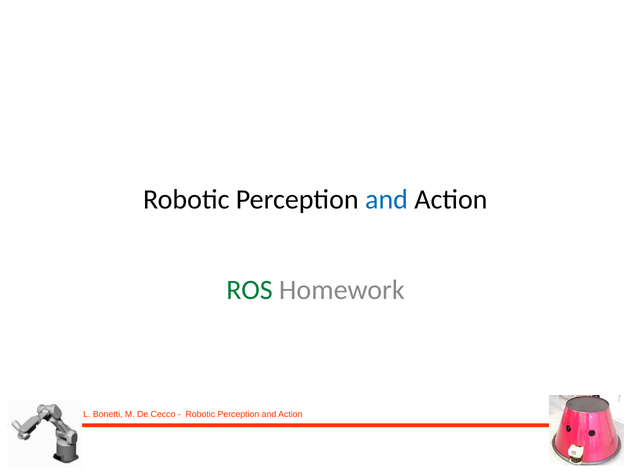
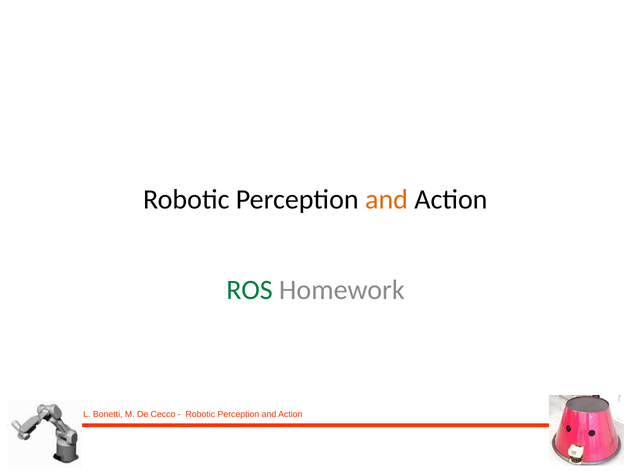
and colour: blue -> orange (387, 200)
